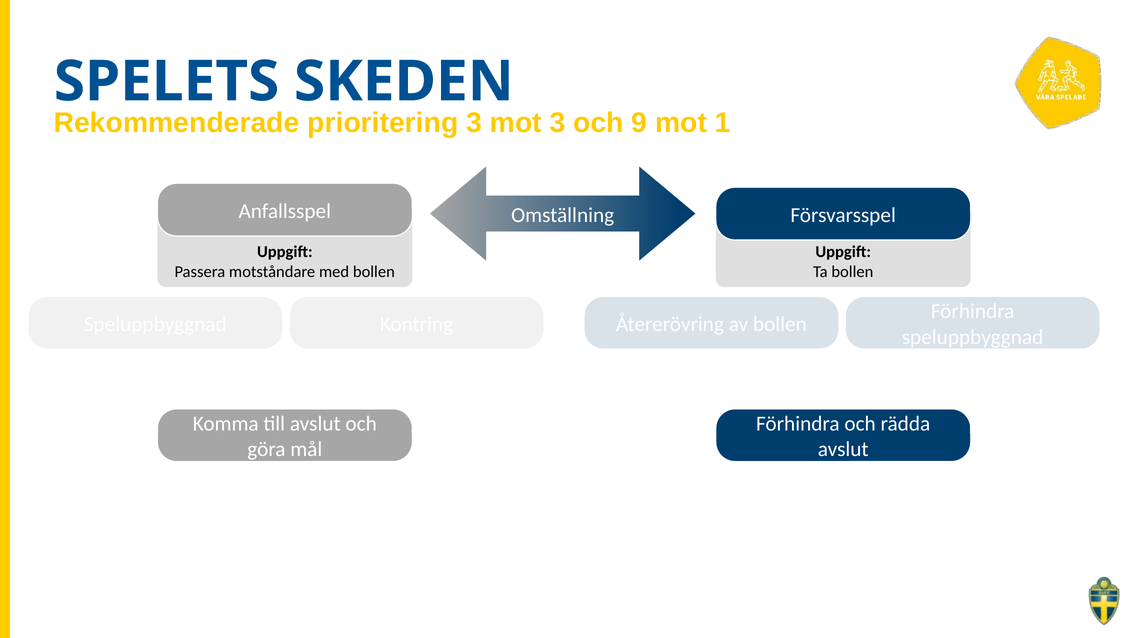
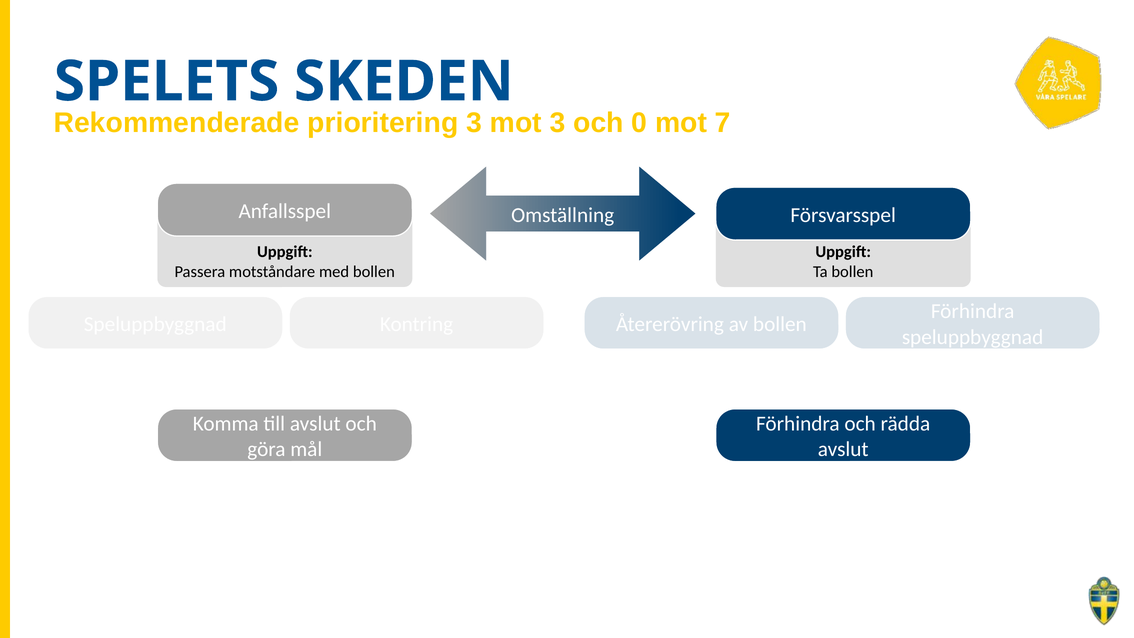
9: 9 -> 0 (639, 123)
1: 1 -> 7 (723, 123)
